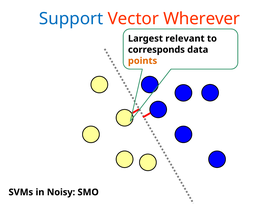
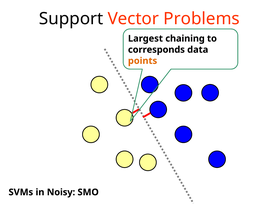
Support colour: blue -> black (71, 19)
Wherever: Wherever -> Problems (202, 19)
relevant: relevant -> chaining (185, 39)
